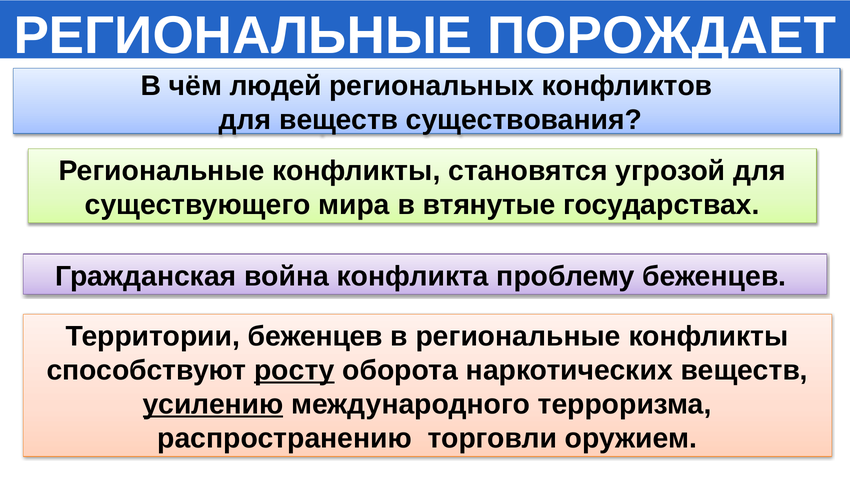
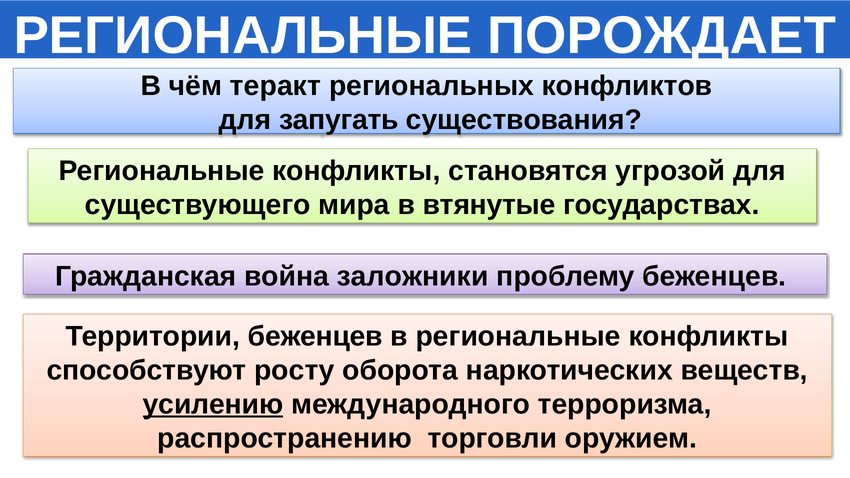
людей: людей -> теракт (276, 86)
для веществ: веществ -> запугать (339, 120)
конфликта: конфликта -> заложники (413, 276)
росту underline: present -> none (294, 370)
